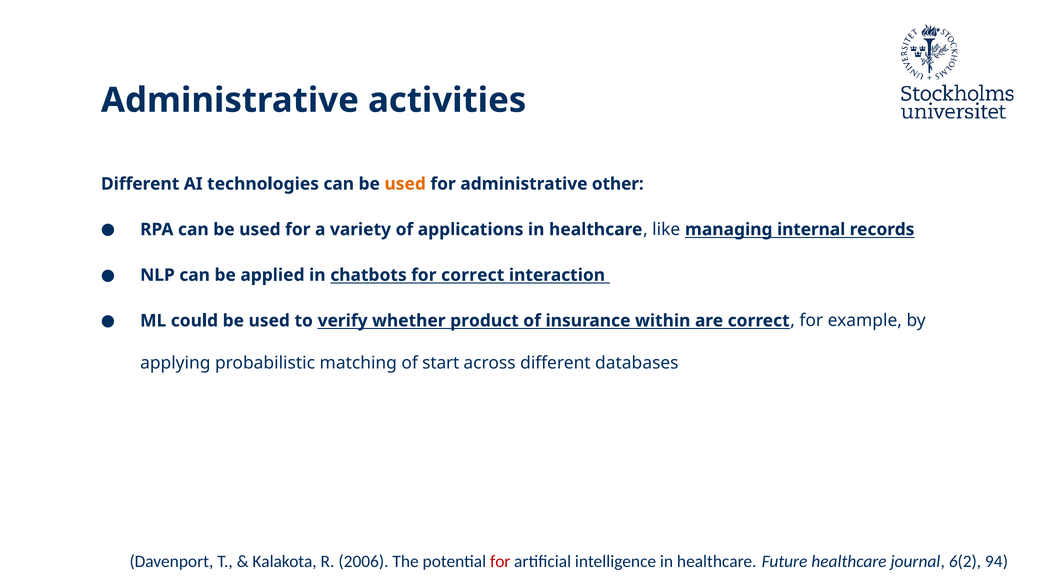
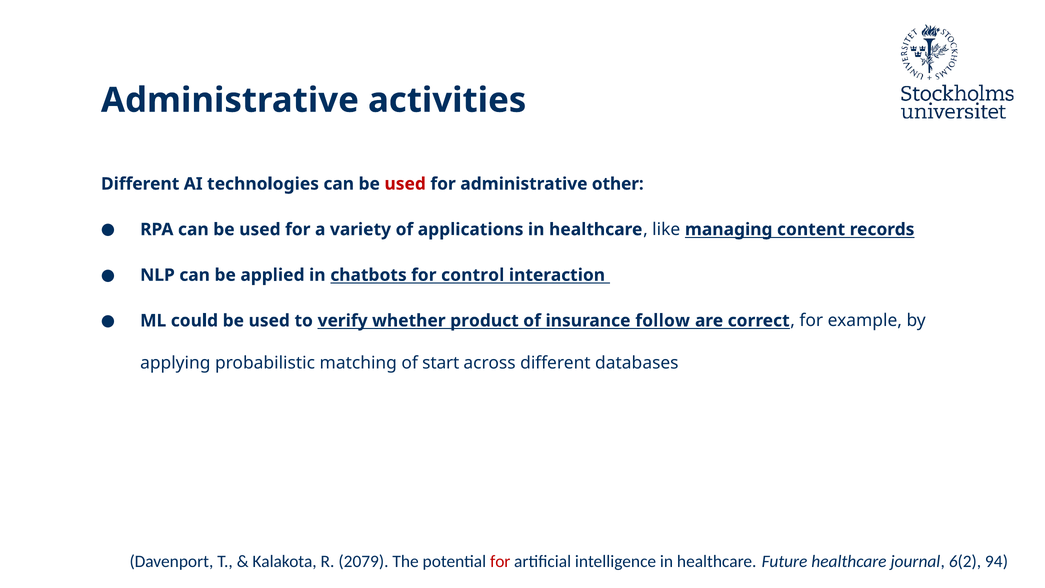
used colour: orange -> red (405, 184)
internal: internal -> content (811, 229)
for correct: correct -> control (473, 275)
within: within -> follow (663, 321)
2006: 2006 -> 2079 (363, 561)
